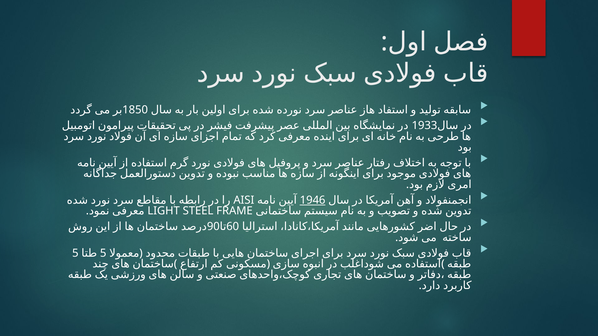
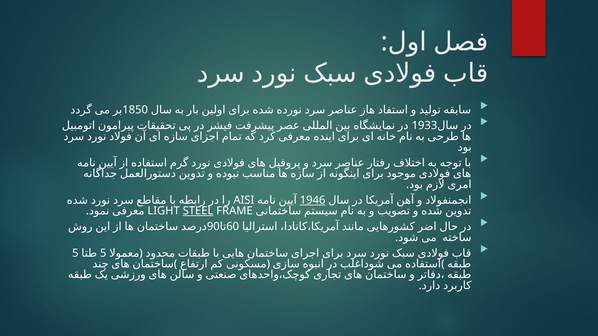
STEEL underline: none -> present (198, 211)
